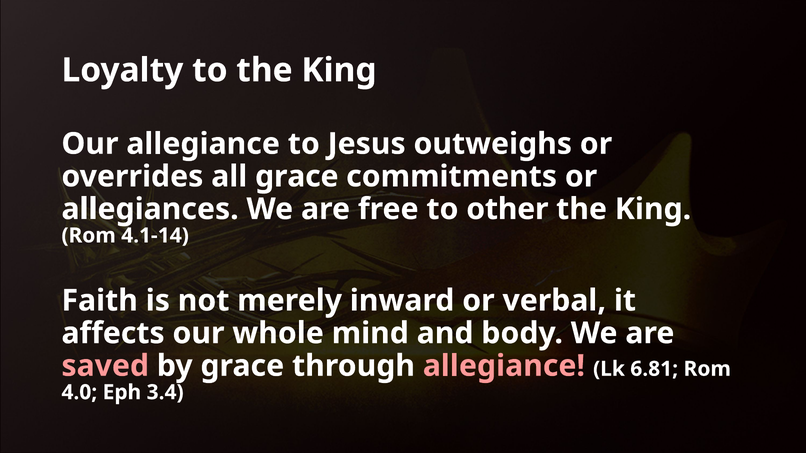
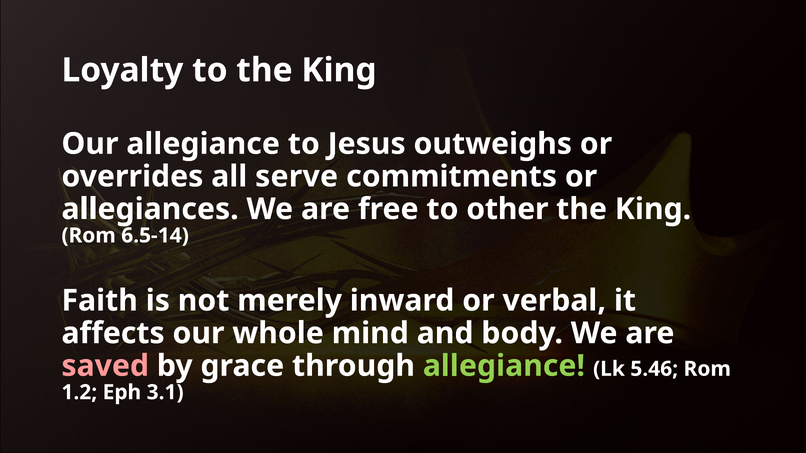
all grace: grace -> serve (297, 177)
4.1-14: 4.1-14 -> 6.5-14 (155, 236)
allegiance colour: pink -> light green (504, 366)
6.81: 6.81 -> 5.46 (654, 369)
4.0: 4.0 -> 1.2 (79, 393)
3.4: 3.4 -> 3.1 (165, 393)
